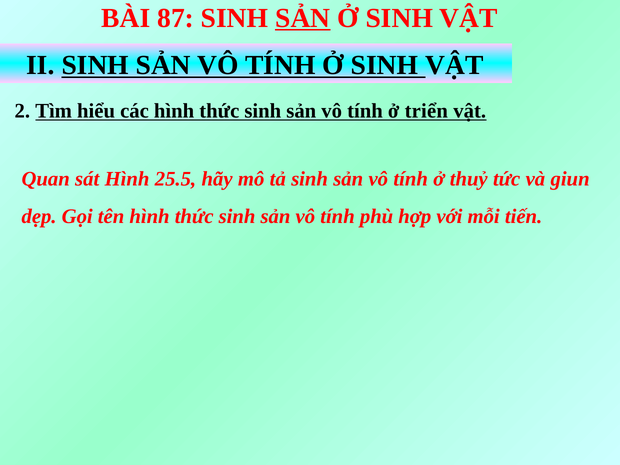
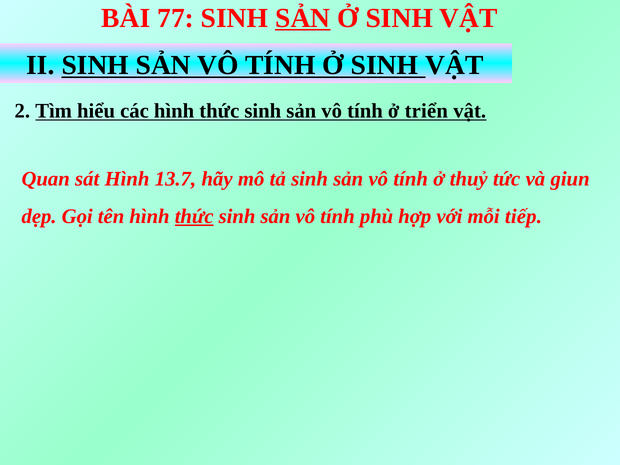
87: 87 -> 77 (176, 18)
25.5: 25.5 -> 13.7 (175, 179)
thức underline: none -> present (194, 216)
tiến: tiến -> tiếp (523, 216)
